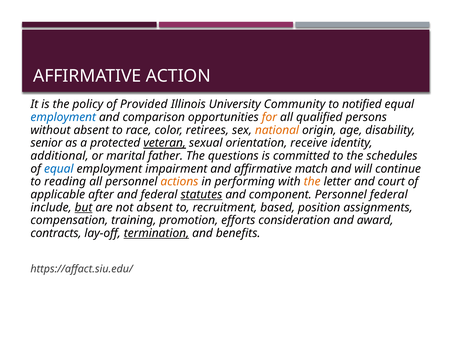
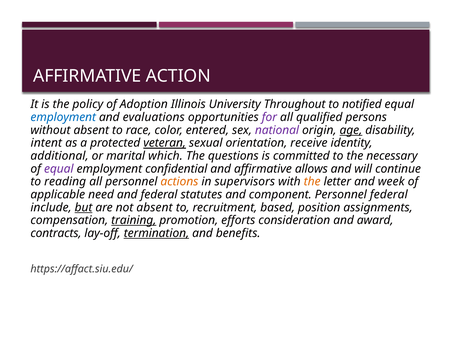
Provided: Provided -> Adoption (144, 104)
Community: Community -> Throughout (295, 104)
comparison: comparison -> evaluations (154, 117)
for colour: orange -> purple (269, 117)
retirees: retirees -> entered (207, 130)
national colour: orange -> purple (277, 130)
age underline: none -> present (351, 130)
senior: senior -> intent (46, 143)
father: father -> which (166, 156)
schedules: schedules -> necessary (392, 156)
equal colour: blue -> purple (59, 169)
impairment: impairment -> confidential (176, 169)
match: match -> allows (311, 169)
performing: performing -> supervisors (245, 182)
court: court -> week (391, 182)
after: after -> need (101, 195)
statutes underline: present -> none (201, 195)
training underline: none -> present (134, 220)
